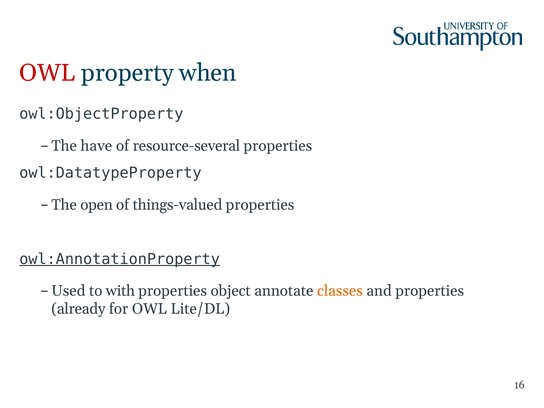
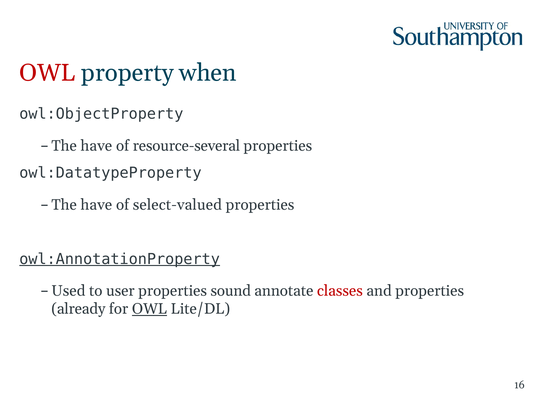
open: open -> have (96, 205)
things-valued: things-valued -> select-valued (177, 205)
with: with -> user (120, 291)
object: object -> sound (231, 291)
classes colour: orange -> red (340, 291)
OWL underline: none -> present (149, 309)
